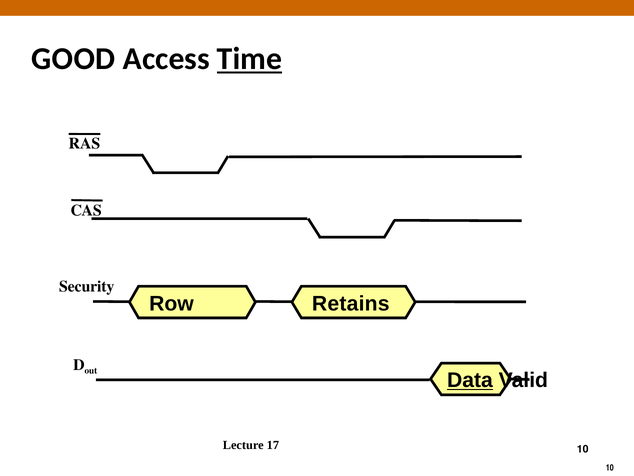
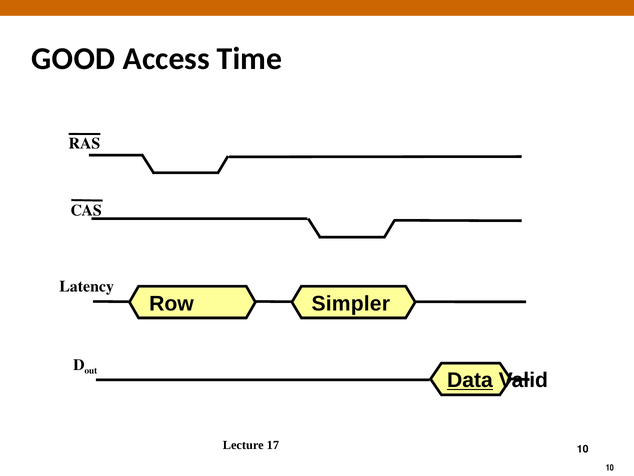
Time underline: present -> none (249, 59)
Security: Security -> Latency (87, 286)
Retains: Retains -> Simpler (351, 303)
